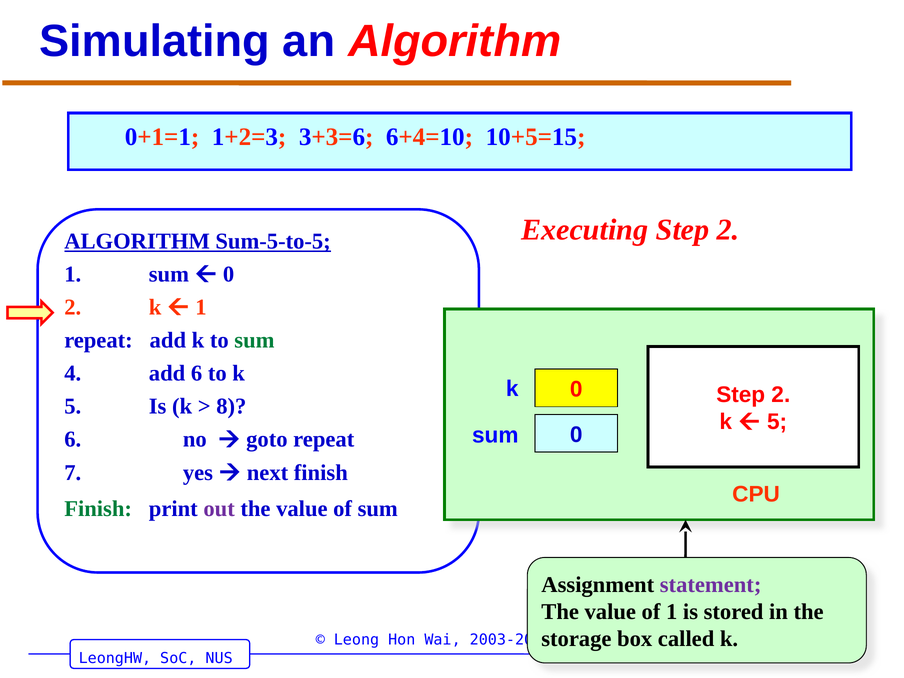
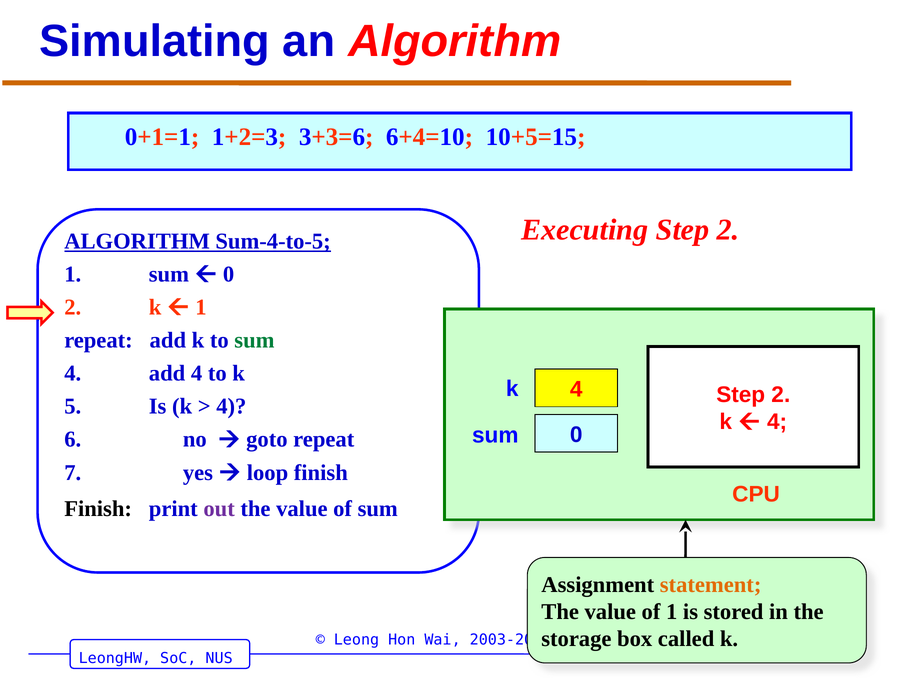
Sum-5-to-5: Sum-5-to-5 -> Sum-4-to-5 (273, 241)
add 6: 6 -> 4 (197, 373)
k 0: 0 -> 4 (576, 390)
8: 8 -> 4 (231, 406)
5: 5 -> 4 (777, 422)
next: next -> loop (268, 473)
Finish colour: green -> black (98, 509)
statement colour: purple -> orange (711, 585)
